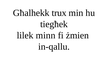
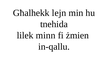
trux: trux -> lejn (59, 13)
tiegħek: tiegħek -> tnehida (54, 24)
